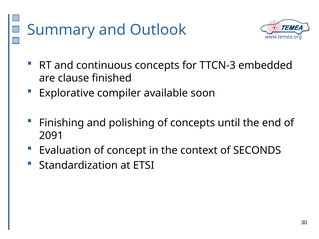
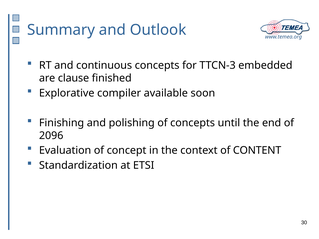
2091: 2091 -> 2096 (51, 136)
SECONDS: SECONDS -> CONTENT (257, 151)
